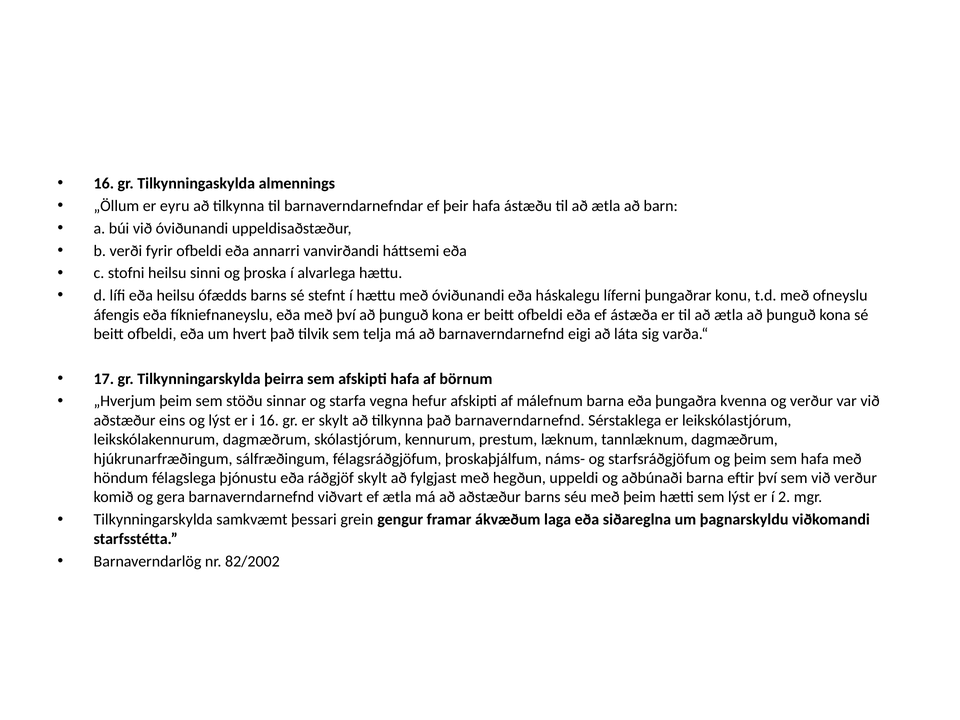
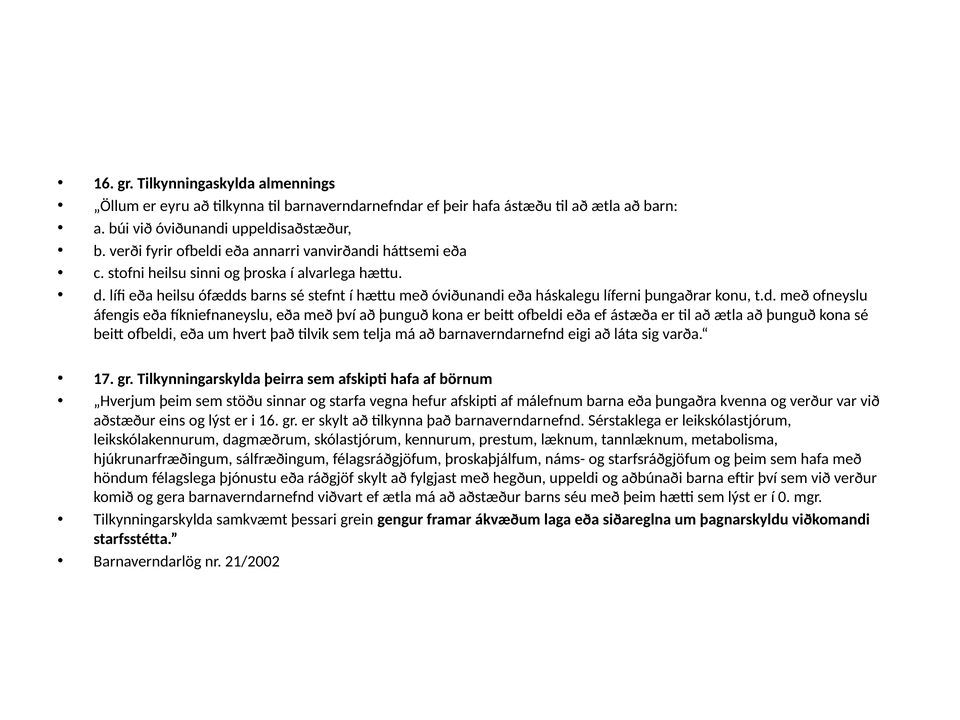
tannlæknum dagmæðrum: dagmæðrum -> metabolisma (735, 440)
2: 2 -> 0 (784, 497)
82/2002: 82/2002 -> 21/2002 (252, 561)
